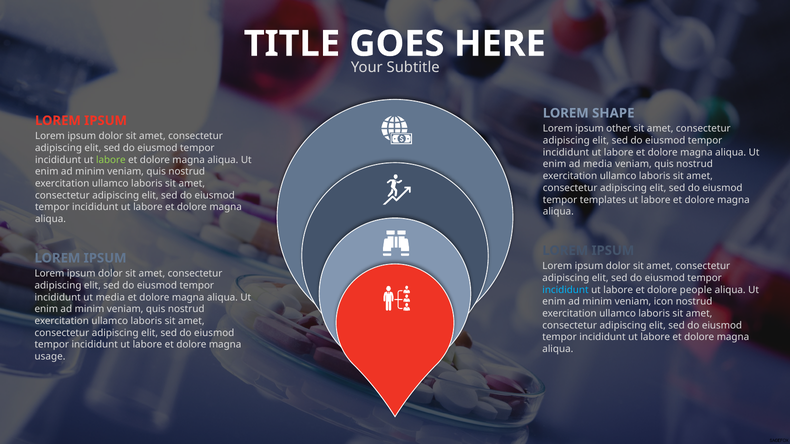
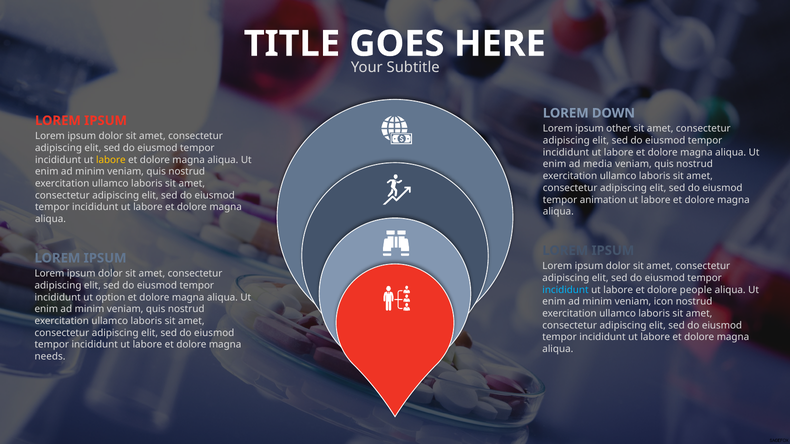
SHAPE: SHAPE -> DOWN (613, 113)
labore colour: light green -> yellow (111, 160)
templates: templates -> animation (603, 200)
ut media: media -> option (110, 298)
usage: usage -> needs (50, 357)
